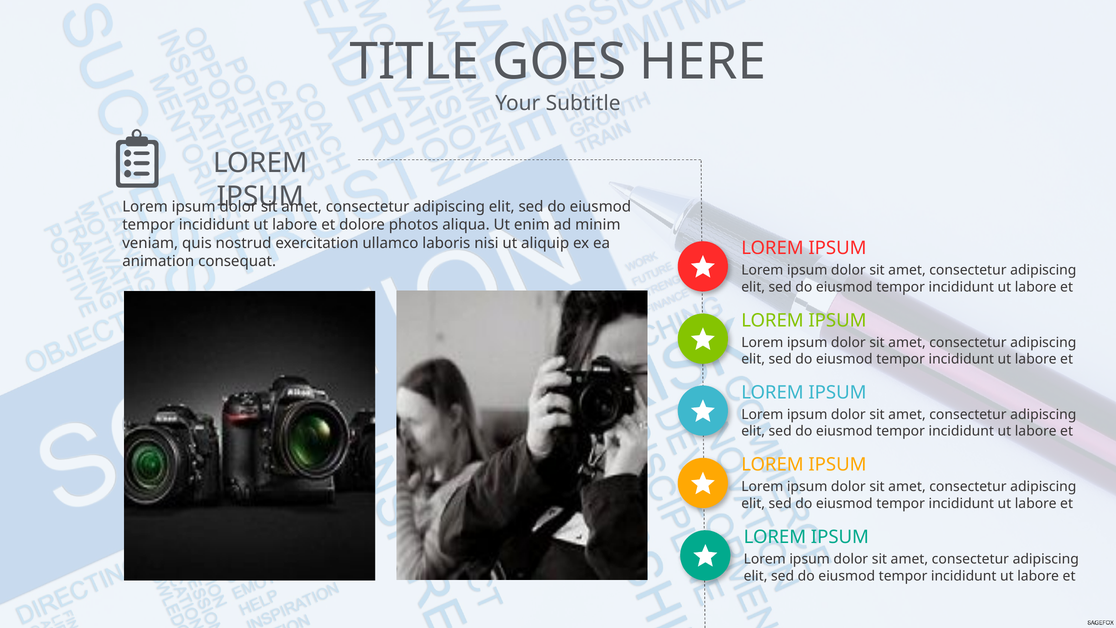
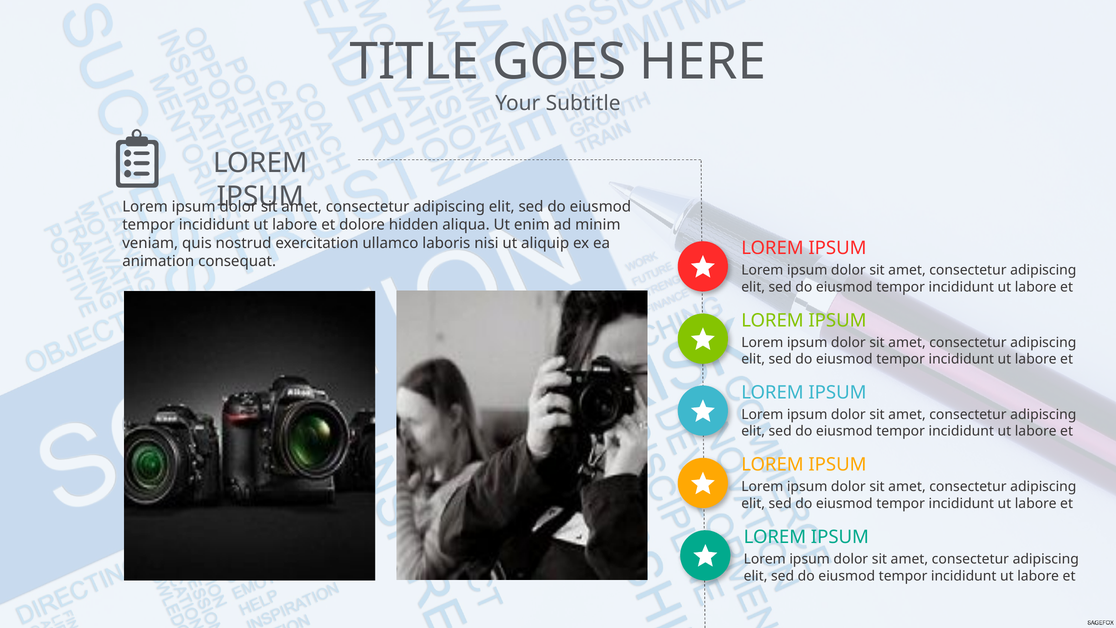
photos: photos -> hidden (414, 225)
